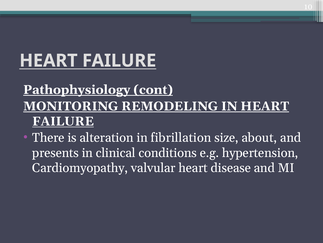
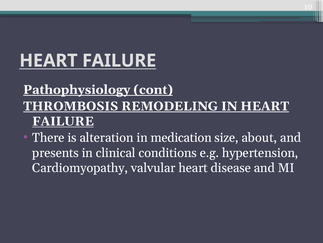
MONITORING: MONITORING -> THROMBOSIS (71, 106)
fibrillation: fibrillation -> medication (181, 137)
